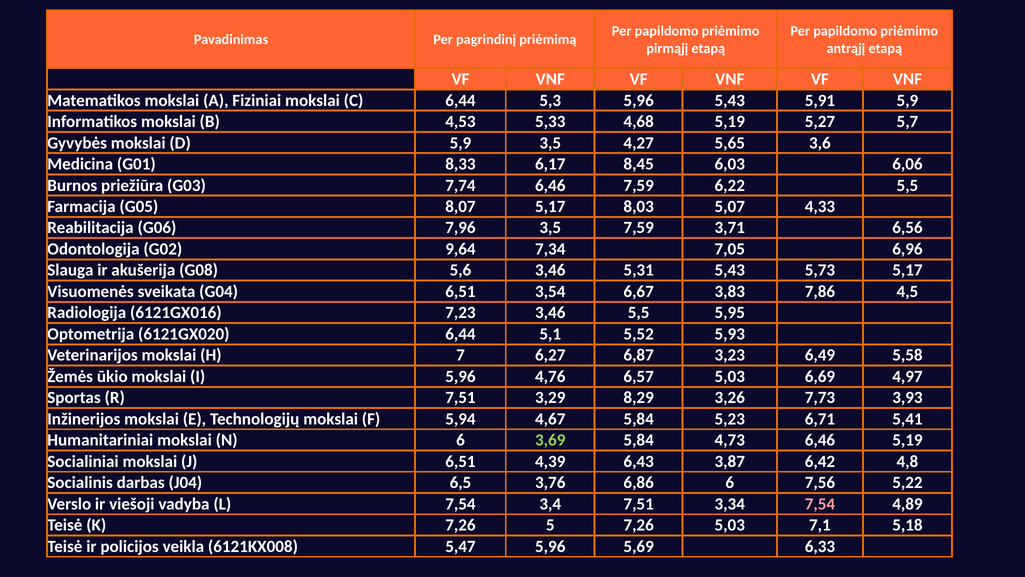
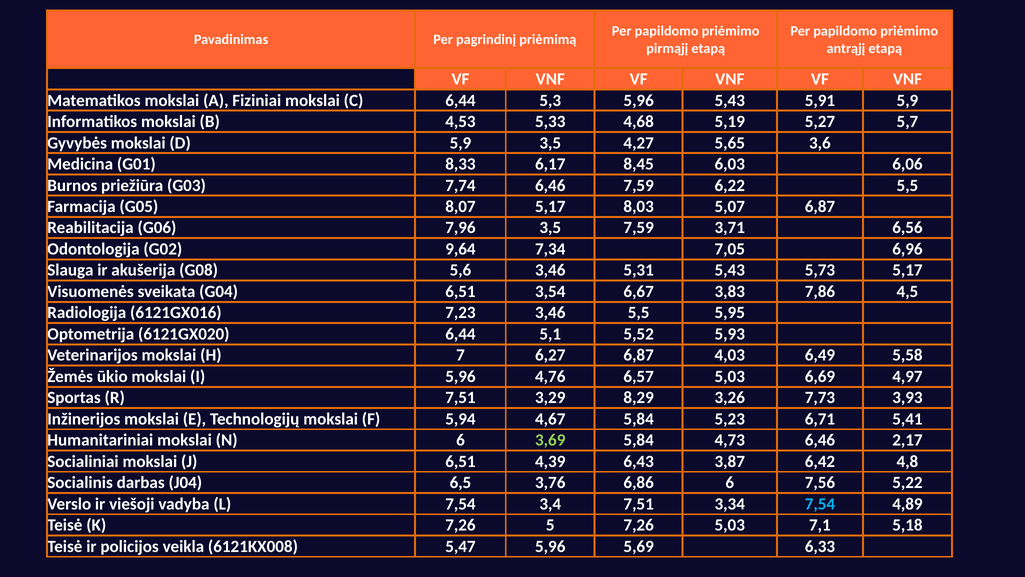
5,07 4,33: 4,33 -> 6,87 (820, 206)
3,23: 3,23 -> 4,03 (730, 355)
6,46 5,19: 5,19 -> 2,17 (907, 440)
7,54 colour: pink -> light blue (820, 504)
